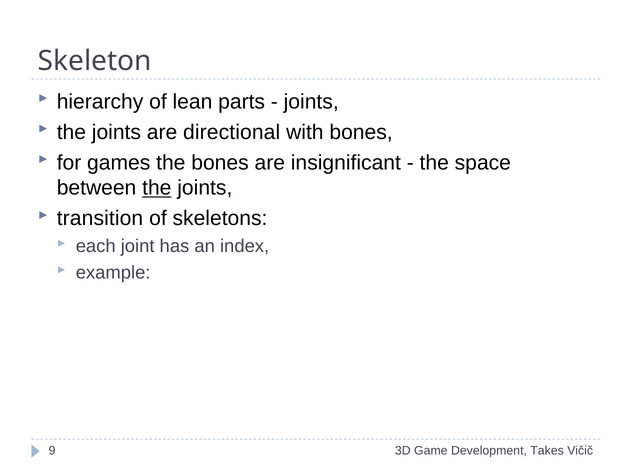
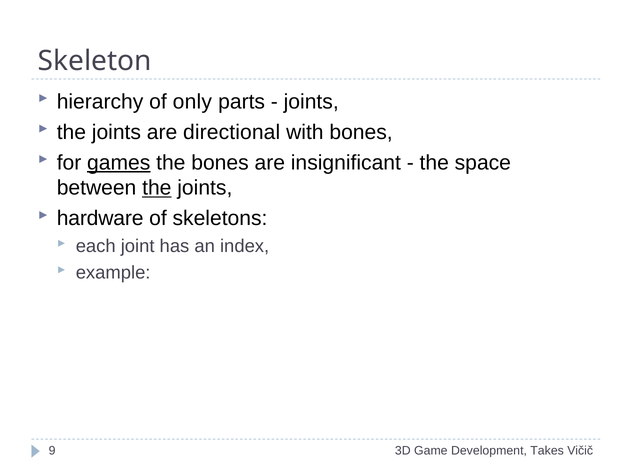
lean: lean -> only (192, 102)
games underline: none -> present (119, 163)
transition: transition -> hardware (100, 218)
